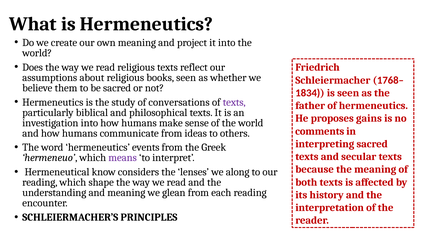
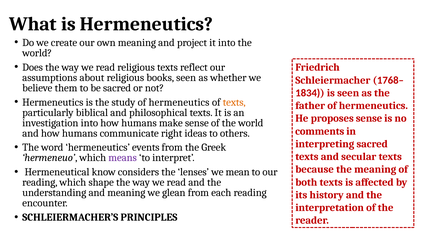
study of conversations: conversations -> hermeneutics (179, 102)
texts colour: purple -> orange (234, 102)
proposes gains: gains -> sense (369, 118)
communicate from: from -> right (172, 133)
along: along -> mean (238, 172)
